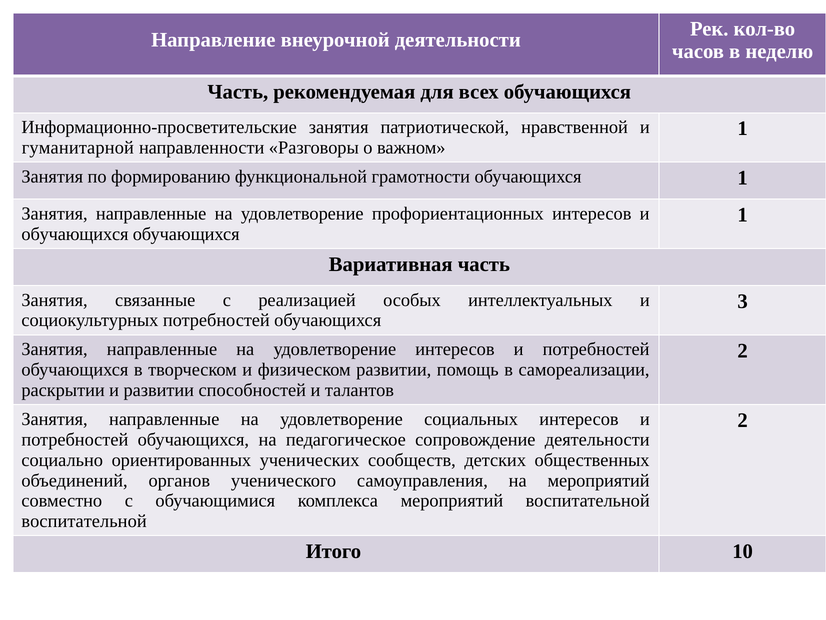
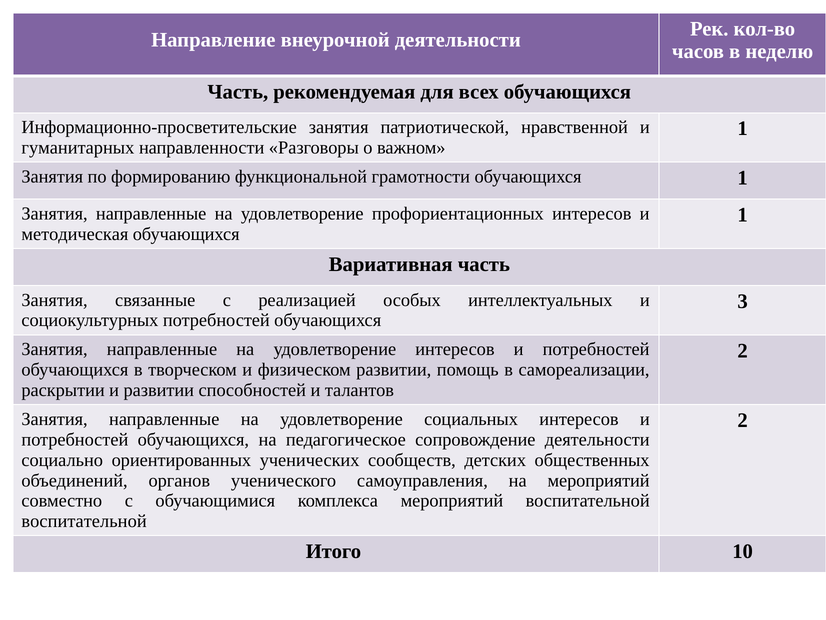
гуманитарной: гуманитарной -> гуманитарных (78, 148)
обучающихся: обучающихся -> методическая (75, 234)
